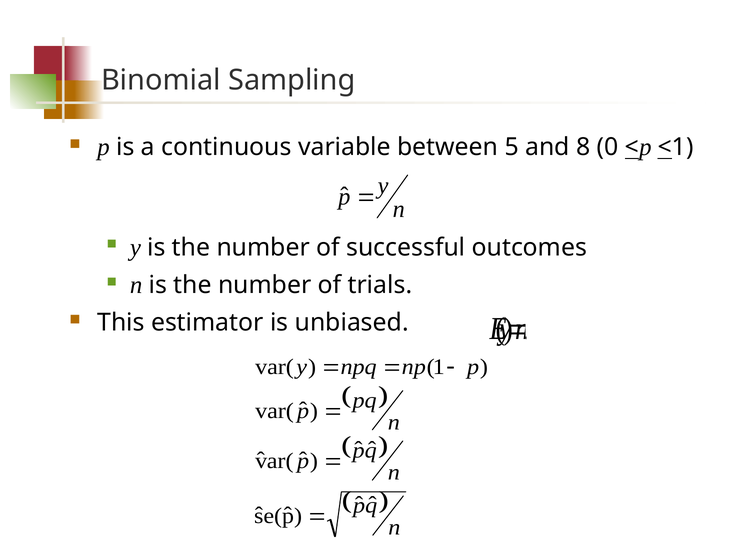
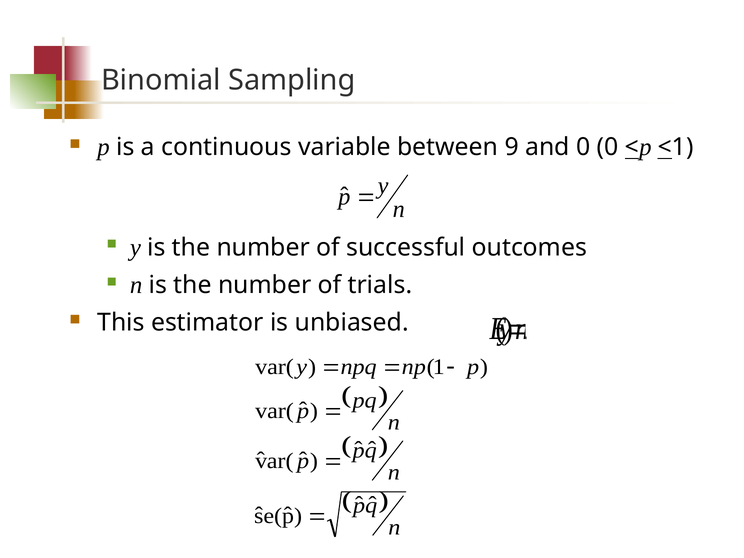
5: 5 -> 9 (512, 147)
and 8: 8 -> 0 (583, 147)
